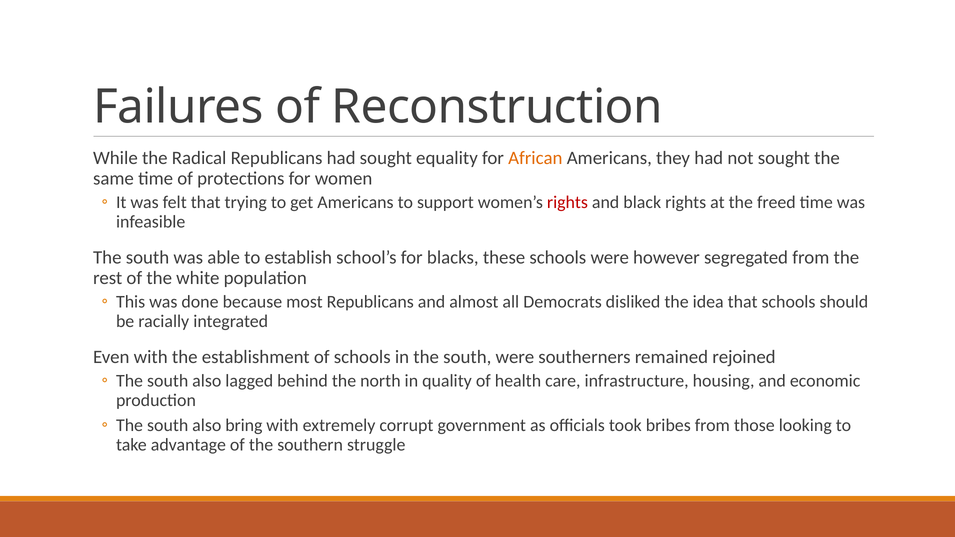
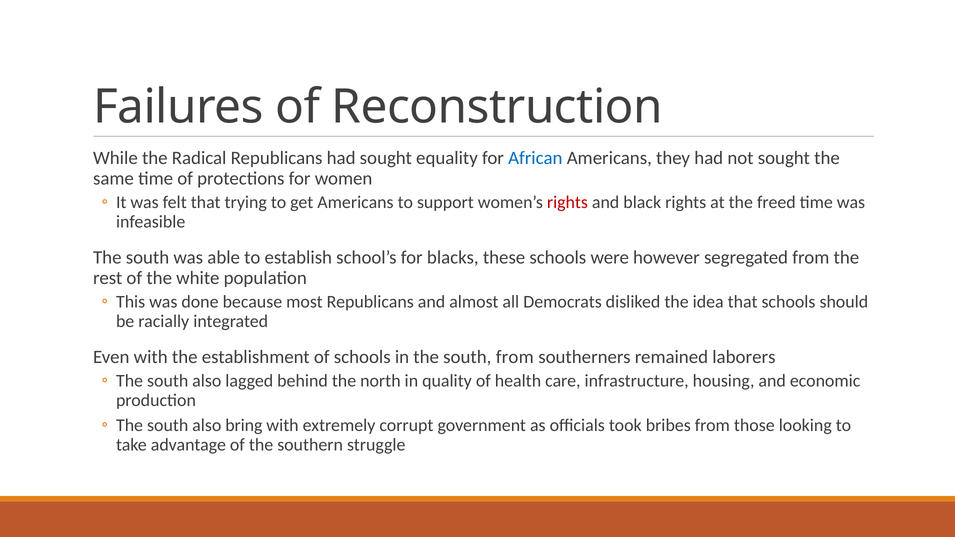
African colour: orange -> blue (535, 158)
south were: were -> from (515, 357)
rejoined: rejoined -> laborers (744, 357)
